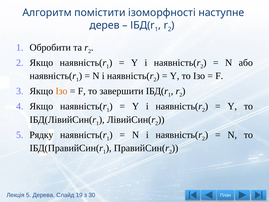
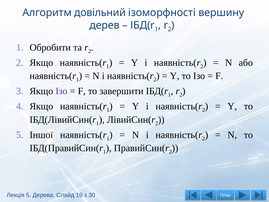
помістити: помістити -> довільний (100, 13)
наступне: наступне -> вершину (221, 13)
Ізо colour: orange -> purple (61, 91)
Рядку: Рядку -> Іншої (41, 135)
